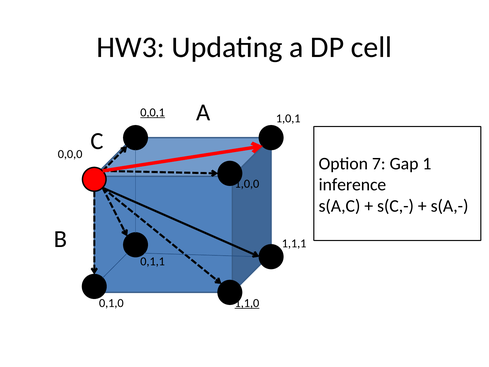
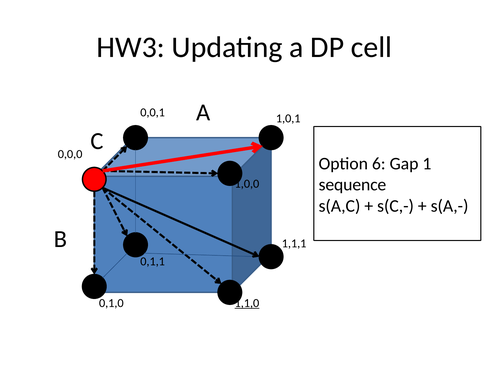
0,0,1 underline: present -> none (153, 112)
7: 7 -> 6 (379, 163)
inference: inference -> sequence (352, 185)
